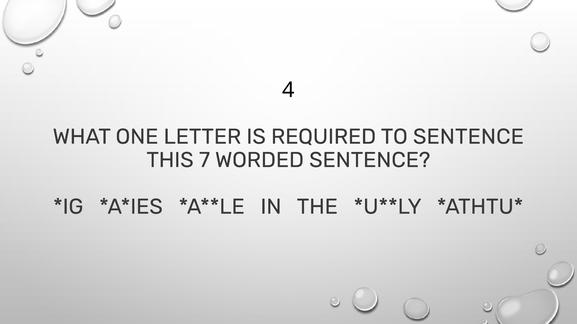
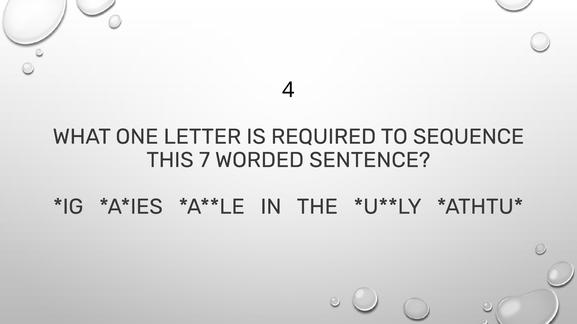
TO SENTENCE: SENTENCE -> SEQUENCE (469, 137)
